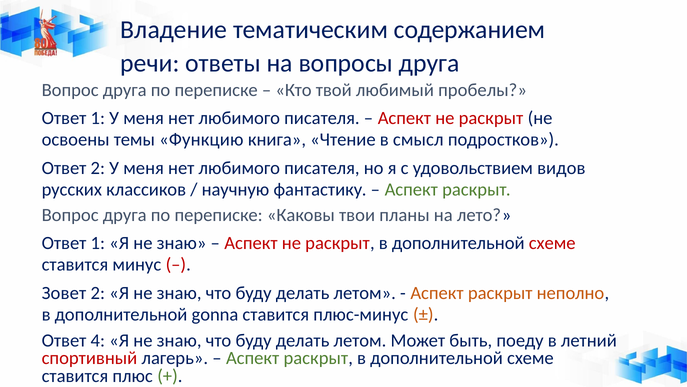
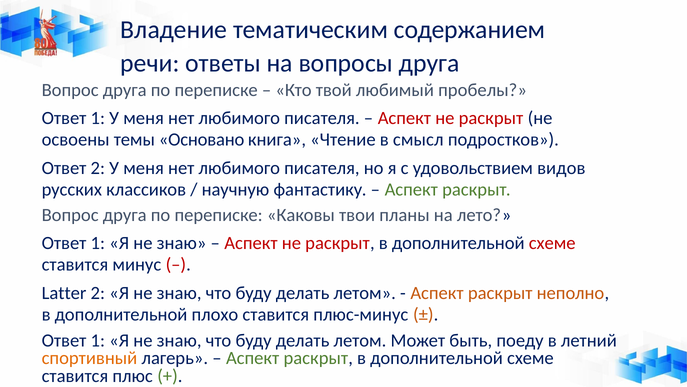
Функцию: Функцию -> Основано (202, 139)
Зовет: Зовет -> Latter (64, 293)
gonna: gonna -> плохо (215, 314)
4: 4 -> 1 (98, 340)
спортивный colour: red -> orange (89, 358)
